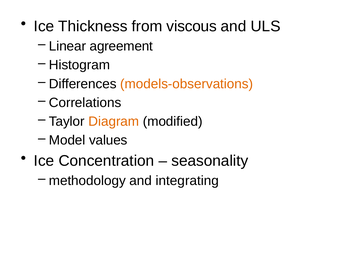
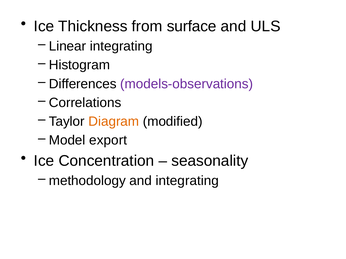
viscous: viscous -> surface (192, 26)
Linear agreement: agreement -> integrating (121, 46)
models-observations colour: orange -> purple (187, 84)
values: values -> export (108, 141)
